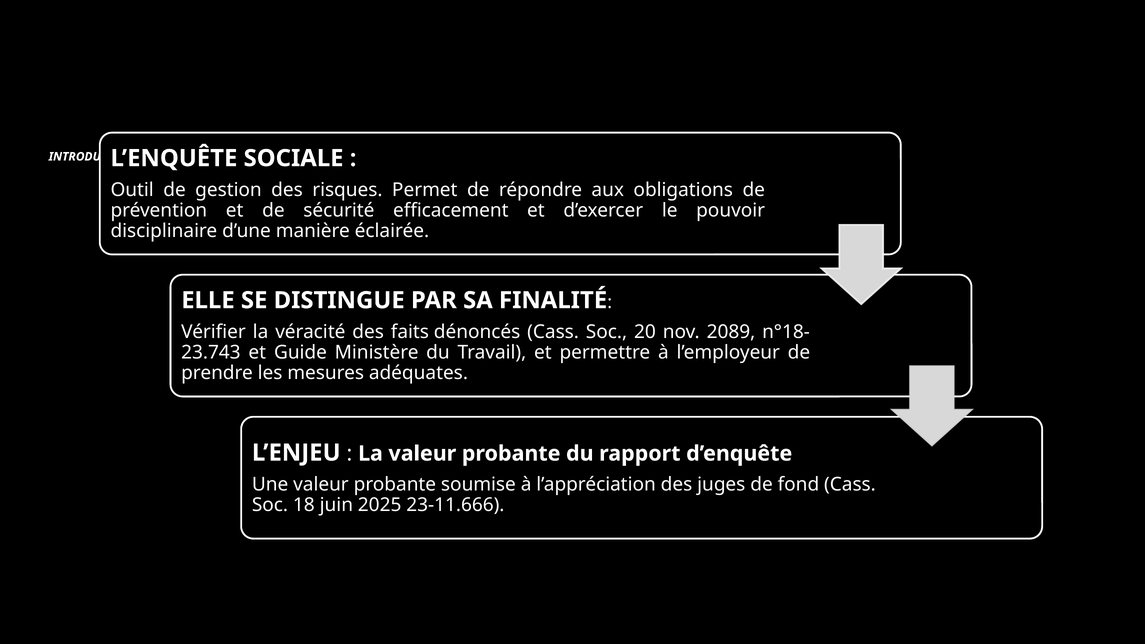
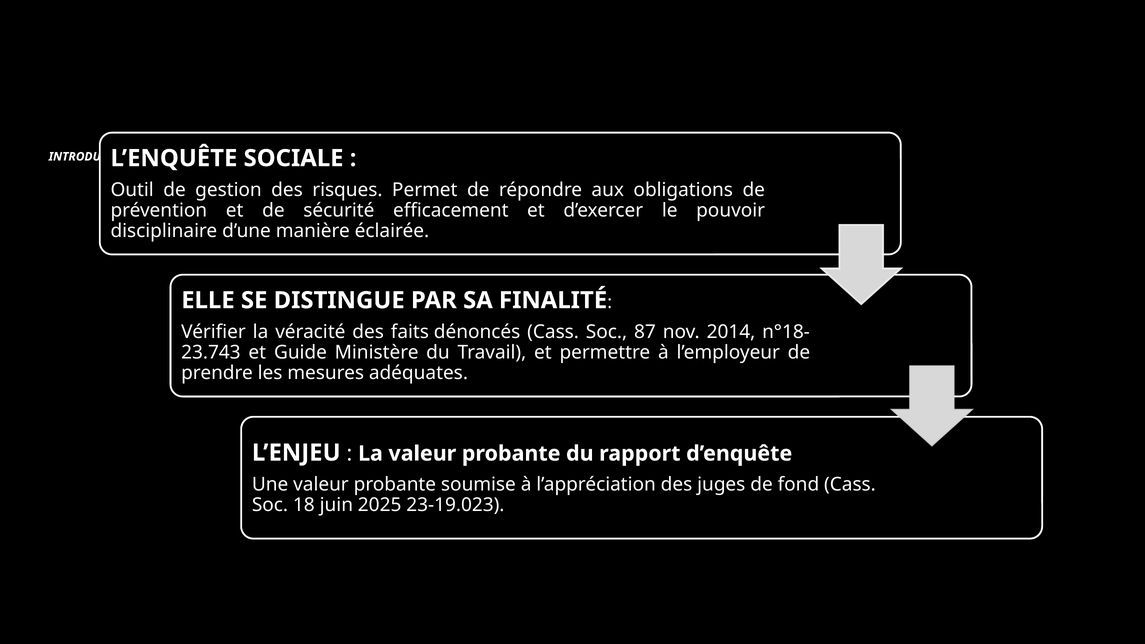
20: 20 -> 87 (645, 332)
2089: 2089 -> 2014 (731, 332)
23-11.666: 23-11.666 -> 23-19.023 (455, 505)
